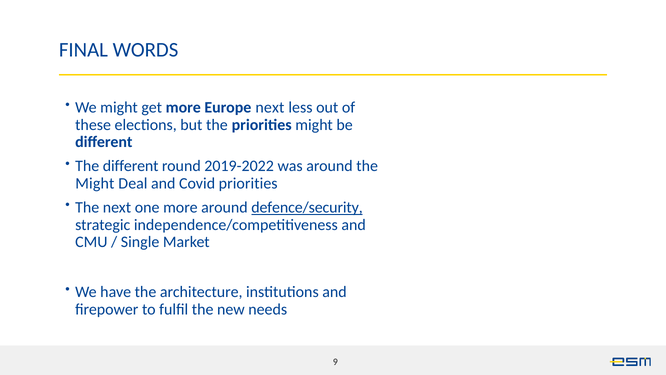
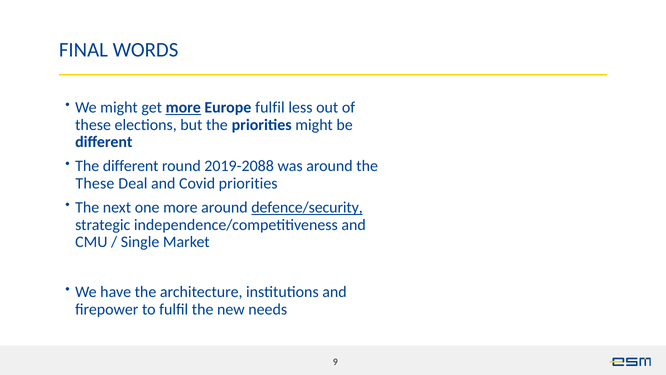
more underline: none -> present (183, 108)
Europe next: next -> fulfil (270, 108)
2019-2022: 2019-2022 -> 2019-2088 (239, 166)
Might: Might -> These (95, 183)
